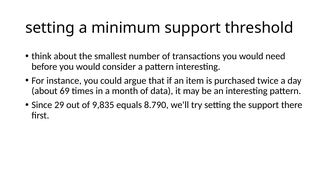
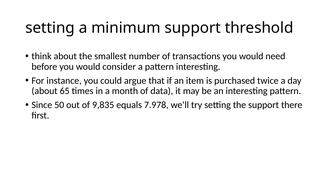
69: 69 -> 65 (65, 91)
29: 29 -> 50 (59, 105)
8.790: 8.790 -> 7.978 (156, 105)
